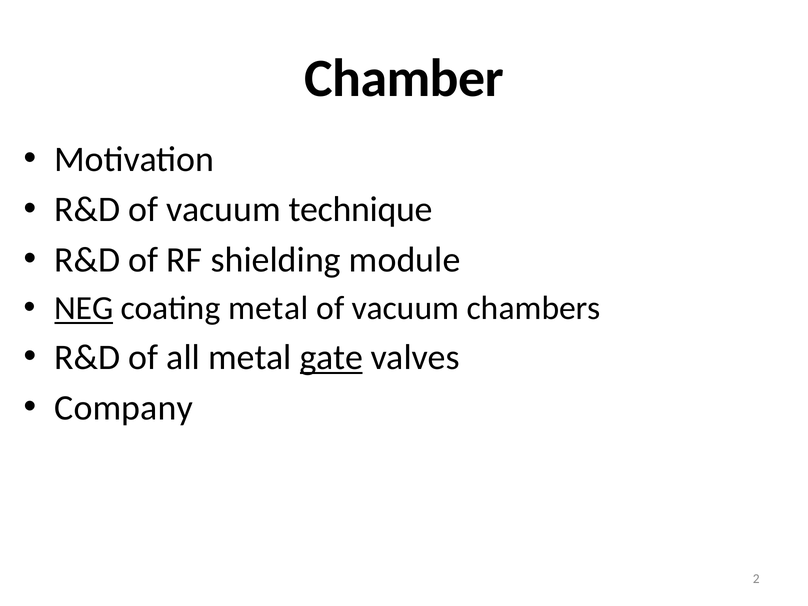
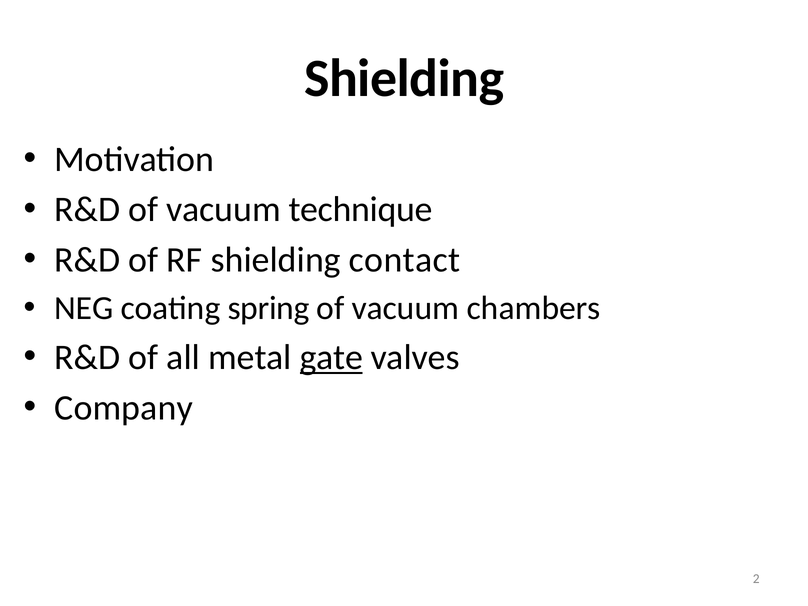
Chamber: Chamber -> Shielding (404, 79)
module: module -> contact (404, 260)
NEG underline: present -> none (84, 308)
coating metal: metal -> spring (269, 308)
